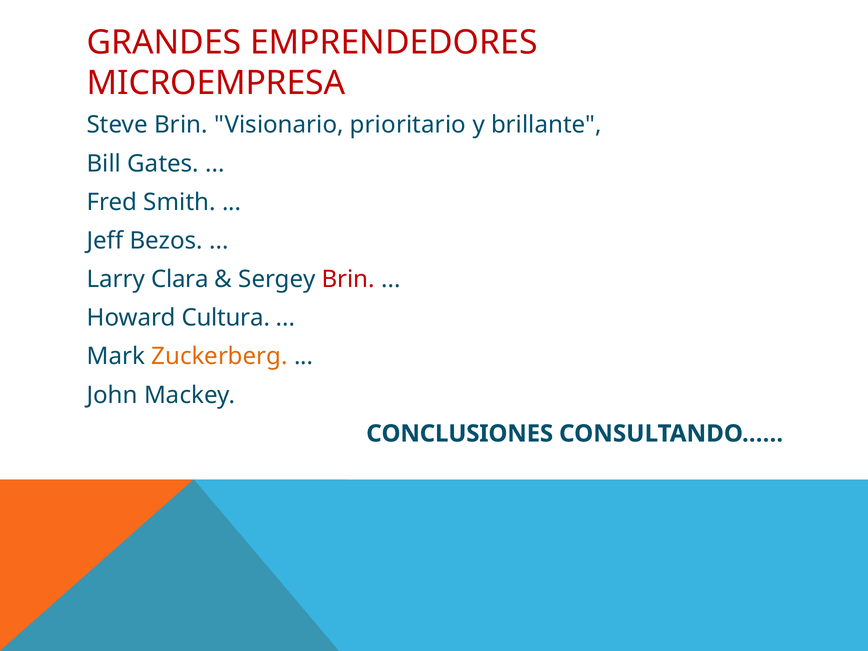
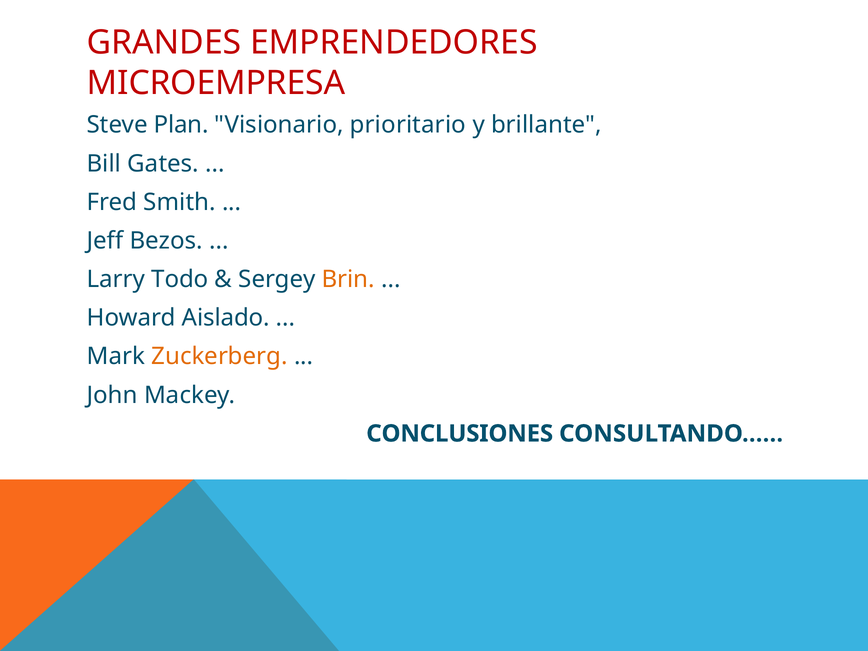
Steve Brin: Brin -> Plan (181, 125)
Clara: Clara -> Todo (180, 279)
Brin colour: red -> orange (348, 279)
Cultura: Cultura -> Aislado (226, 318)
